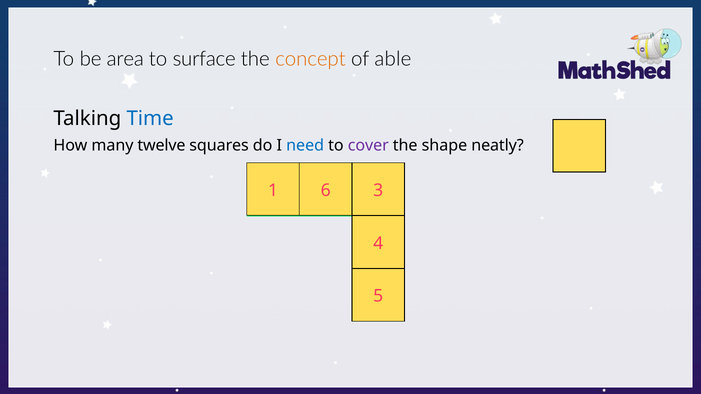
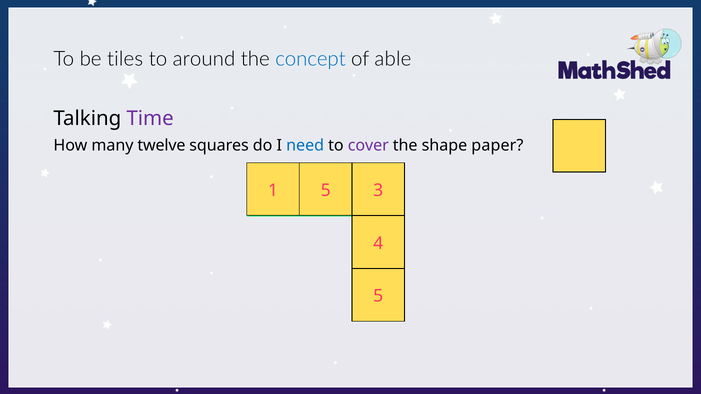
area: area -> tiles (125, 59)
surface: surface -> around (204, 59)
concept colour: orange -> blue (310, 59)
Time colour: blue -> purple (150, 118)
neatly: neatly -> paper (497, 146)
1 6: 6 -> 5 (326, 190)
